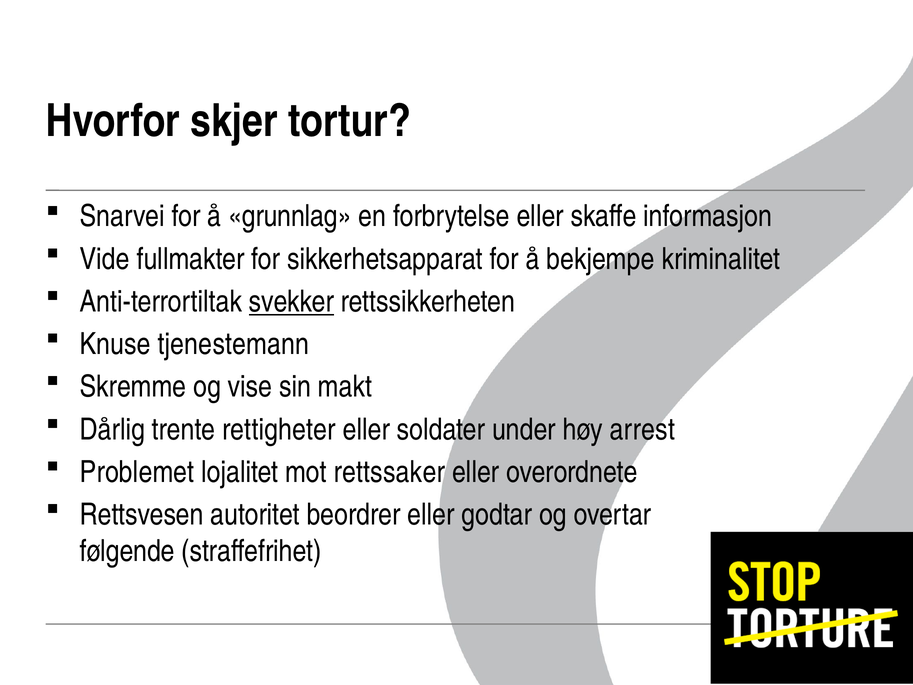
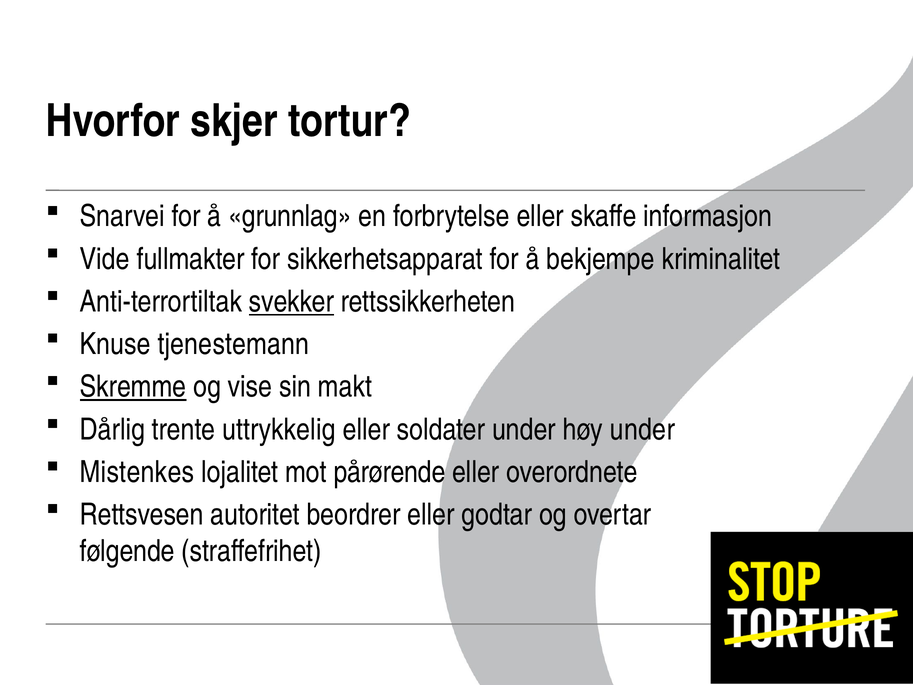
Skremme underline: none -> present (133, 387)
rettigheter: rettigheter -> uttrykkelig (279, 429)
høy arrest: arrest -> under (642, 429)
Problemet: Problemet -> Mistenkes (137, 472)
rettssaker: rettssaker -> pårørende (390, 472)
